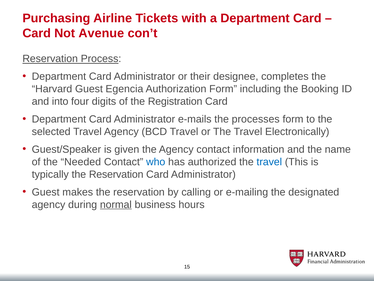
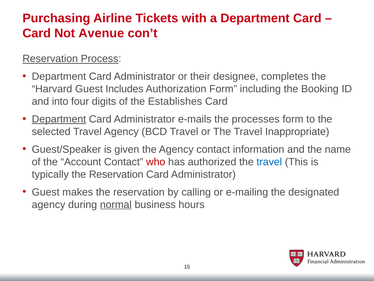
Egencia: Egencia -> Includes (124, 89)
Registration: Registration -> Establishes (175, 101)
Department underline: none -> present (59, 119)
Electronically: Electronically -> Inappropriate (297, 131)
Needed: Needed -> Account (81, 162)
who colour: blue -> red (156, 162)
